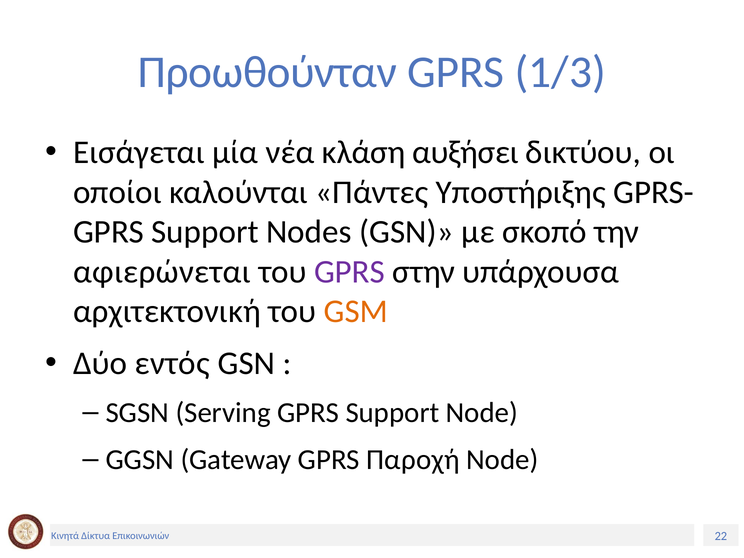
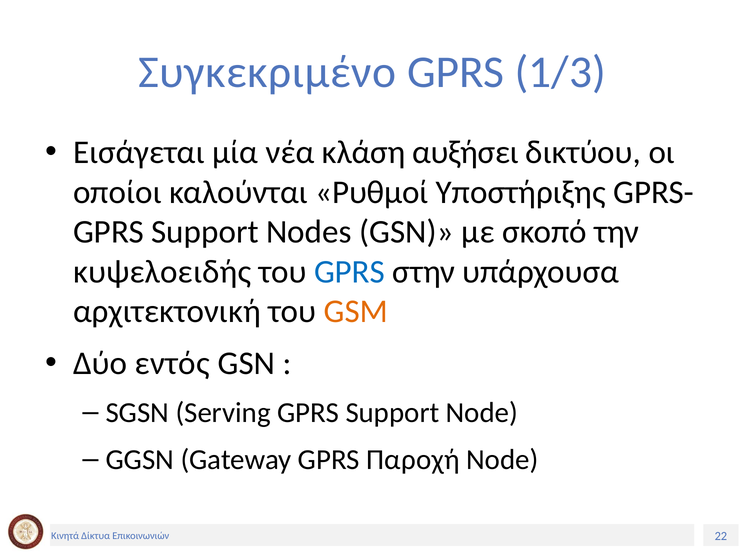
Προωθούνταν: Προωθούνταν -> Συγκεκριμένο (267, 72)
Πάντες: Πάντες -> Ρυθμοί (372, 192)
αφιερώνεται: αφιερώνεται -> κυψελοειδής (162, 272)
GPRS colour: purple -> blue (349, 272)
